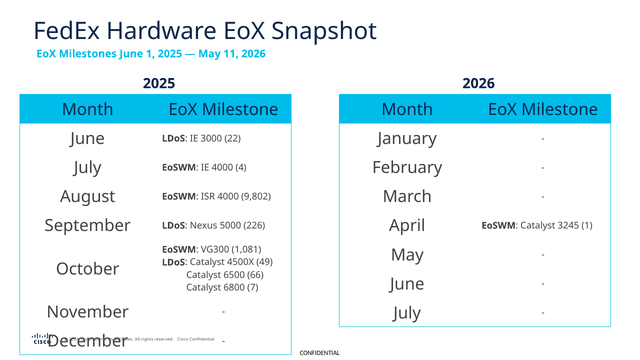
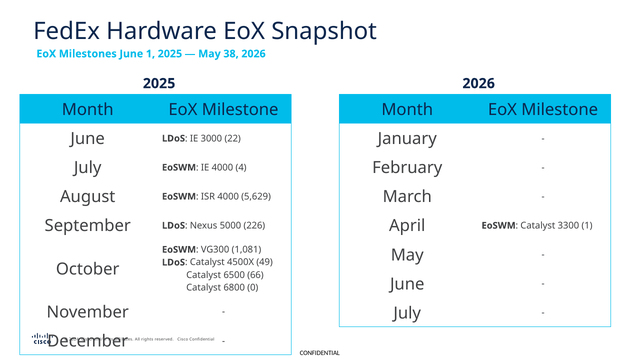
11: 11 -> 38 (231, 54)
9,802: 9,802 -> 5,629 (256, 197)
3245: 3245 -> 3300 (568, 226)
7: 7 -> 0 (253, 288)
